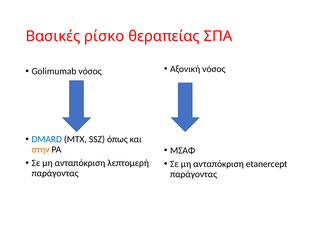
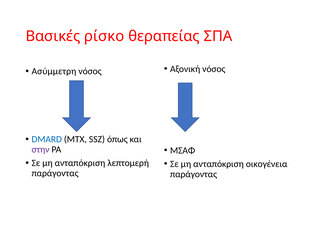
Golimumab: Golimumab -> Ασύμμετρη (54, 71)
στην colour: orange -> purple (41, 149)
etanercept: etanercept -> οικογένεια (267, 164)
